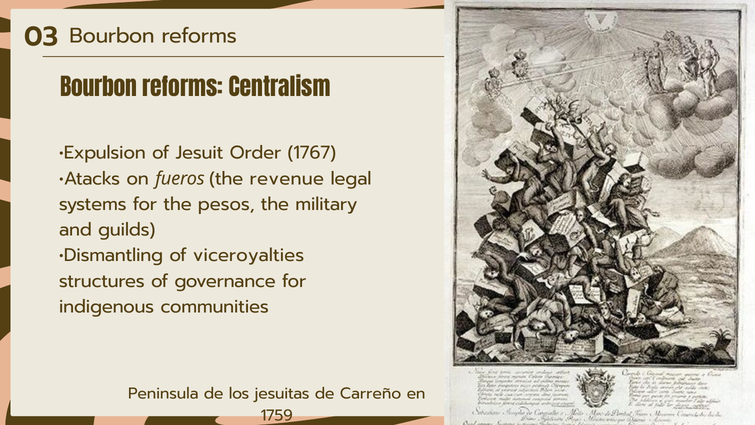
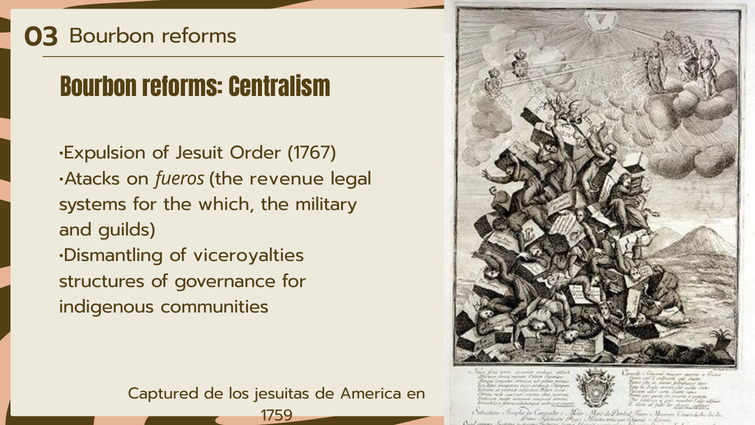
pesos: pesos -> which (226, 204)
Peninsula: Peninsula -> Captured (163, 393)
Carreño: Carreño -> America (371, 393)
